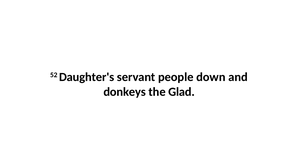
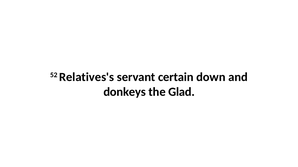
Daughter's: Daughter's -> Relatives's (87, 77)
people: people -> certain (176, 77)
